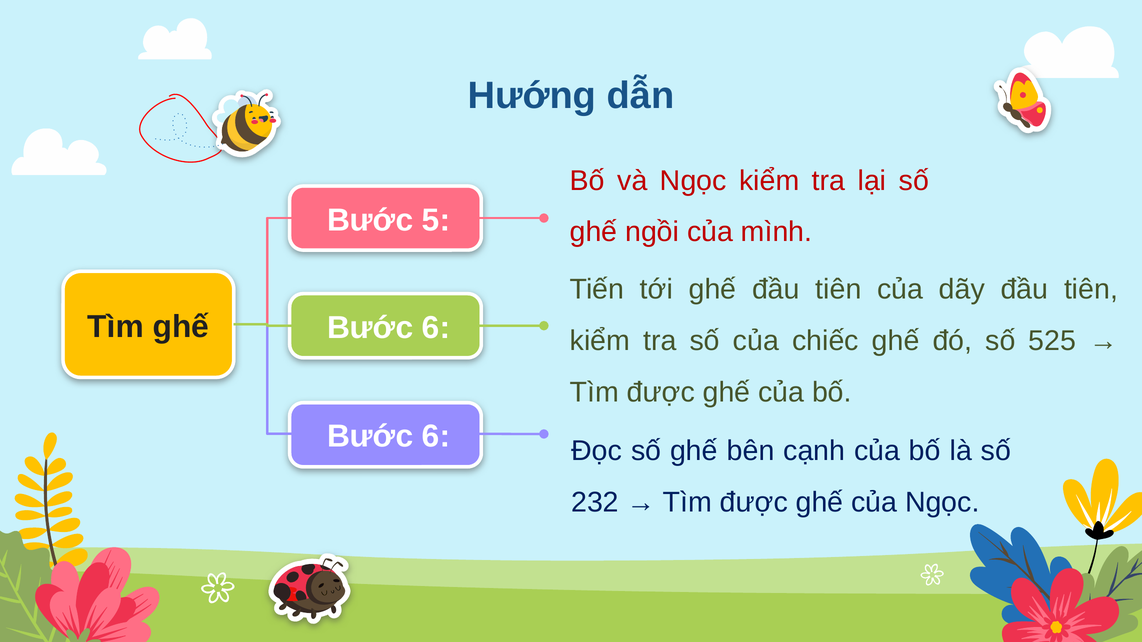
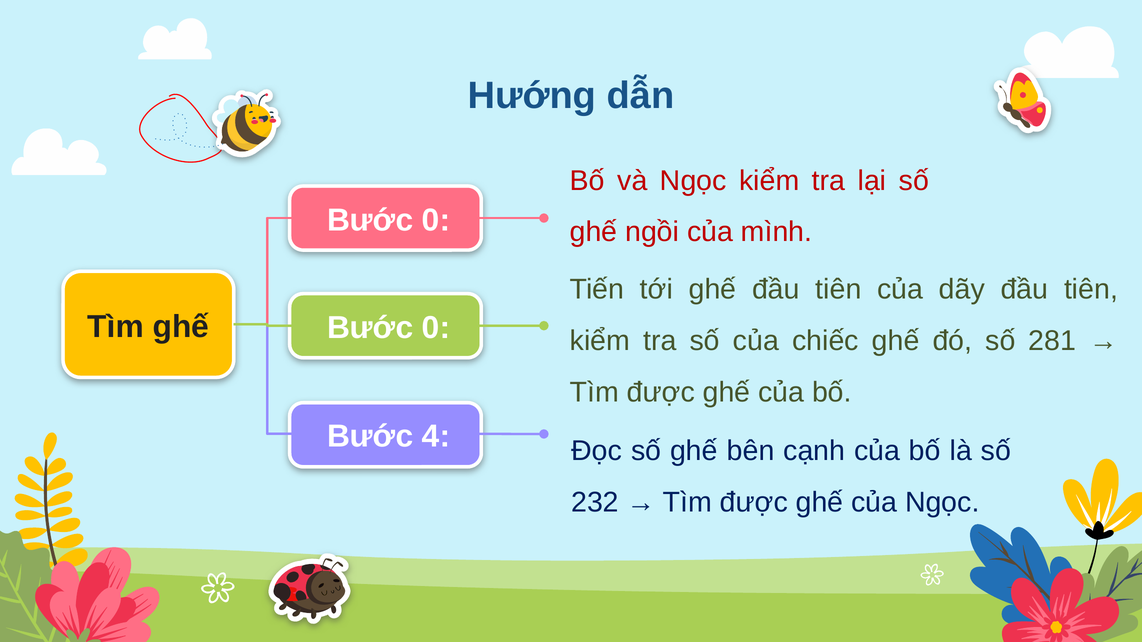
5: 5 -> 0 (436, 220)
6: 6 -> 0 (436, 328)
525: 525 -> 281 (1052, 341)
6: 6 -> 4 (436, 436)
